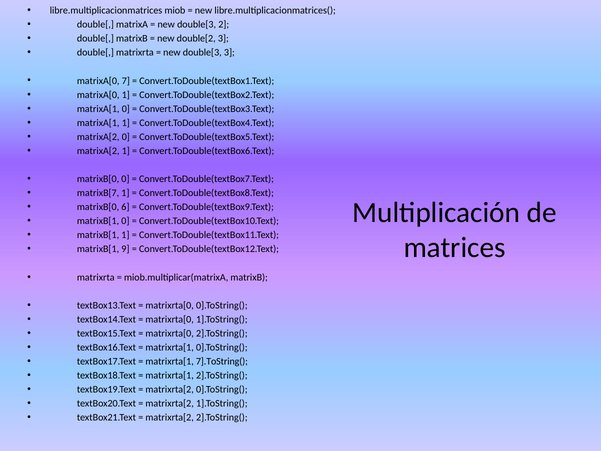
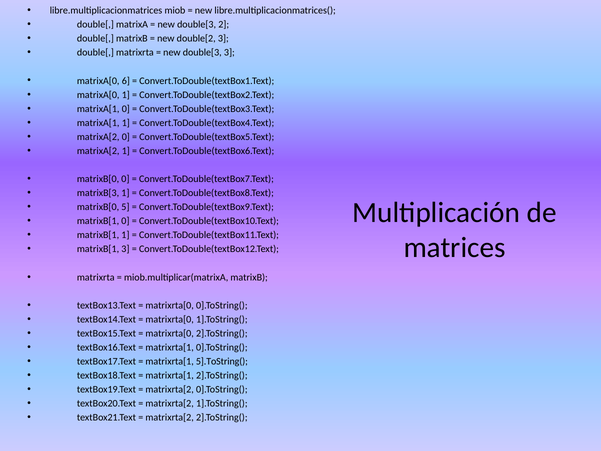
7: 7 -> 6 (126, 81)
matrixB[7: matrixB[7 -> matrixB[3 (98, 193)
6: 6 -> 5 (125, 207)
matrixB[1 9: 9 -> 3 (125, 249)
7].ToString(: 7].ToString( -> 5].ToString( (222, 361)
